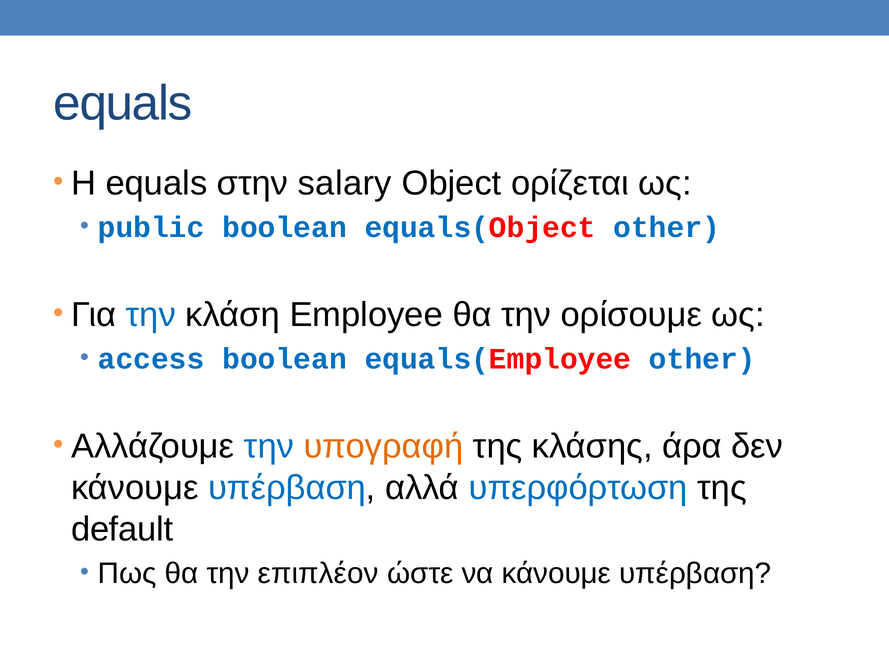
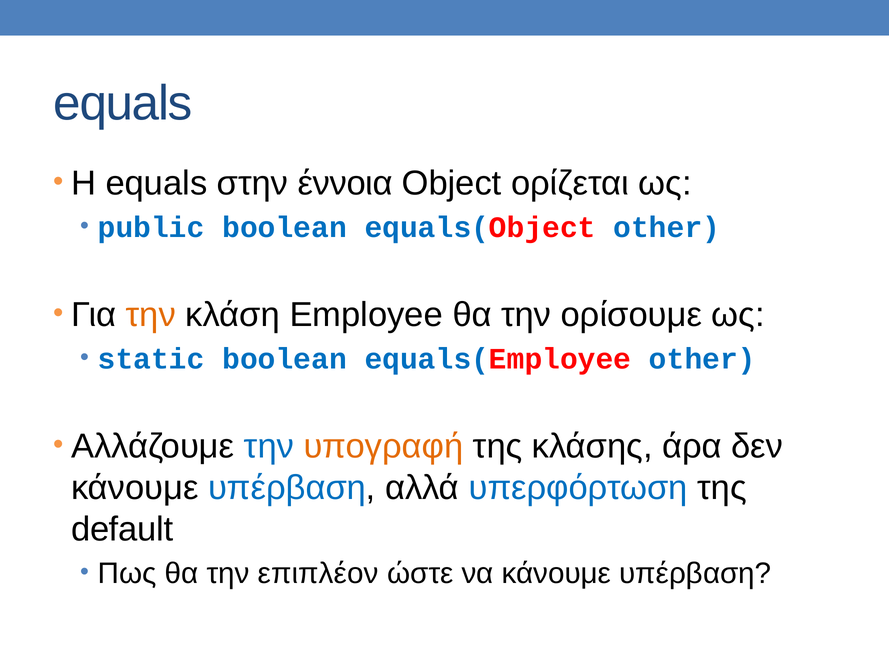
salary: salary -> έννοια (345, 183)
την colour: blue -> orange (151, 315)
access: access -> static (151, 359)
